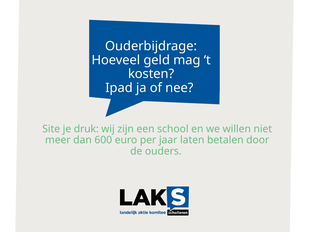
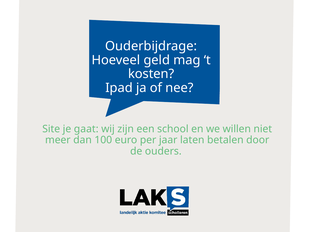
druk: druk -> gaat (86, 129)
600: 600 -> 100 (103, 140)
